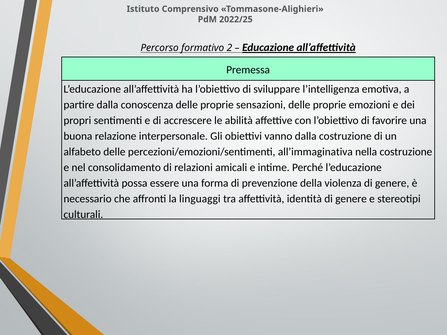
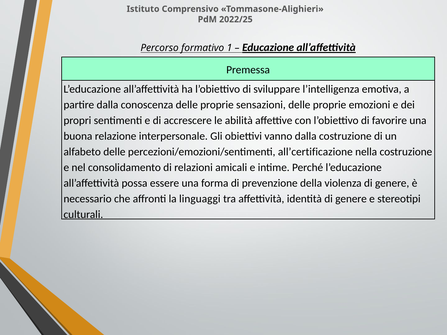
2: 2 -> 1 (229, 48)
all’immaginativa: all’immaginativa -> all’certificazione (315, 152)
